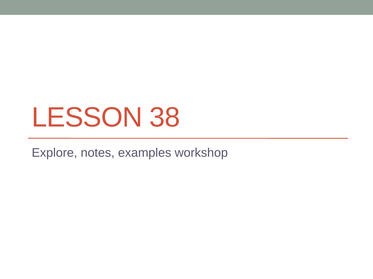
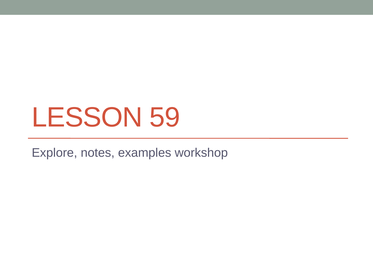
38: 38 -> 59 (165, 118)
